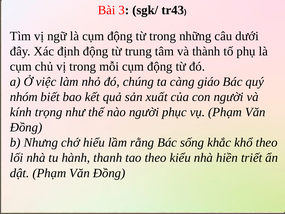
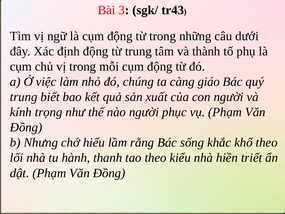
nhóm: nhóm -> trung (24, 97)
